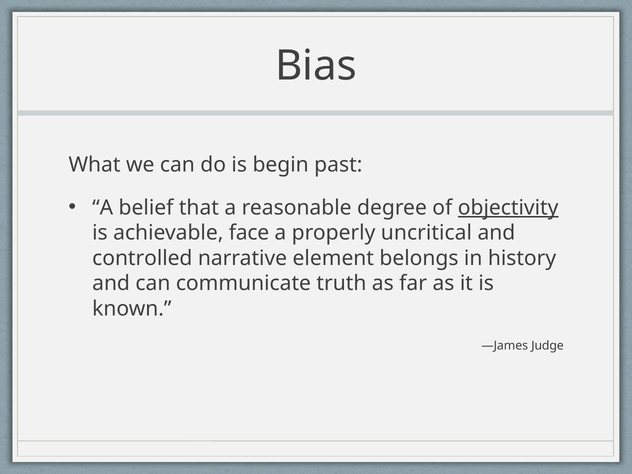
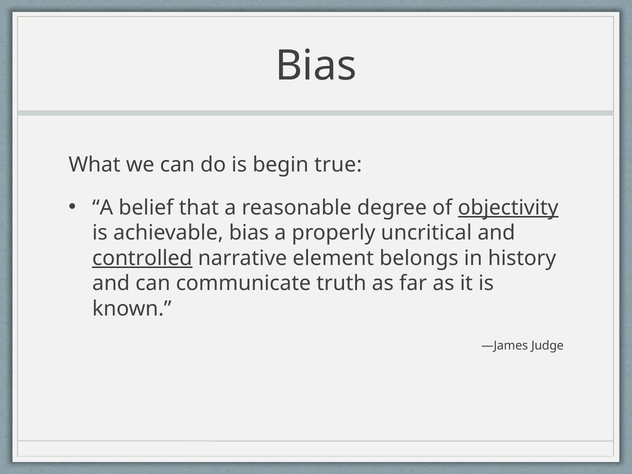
past: past -> true (338, 165)
achievable face: face -> bias (249, 233)
controlled underline: none -> present (142, 258)
